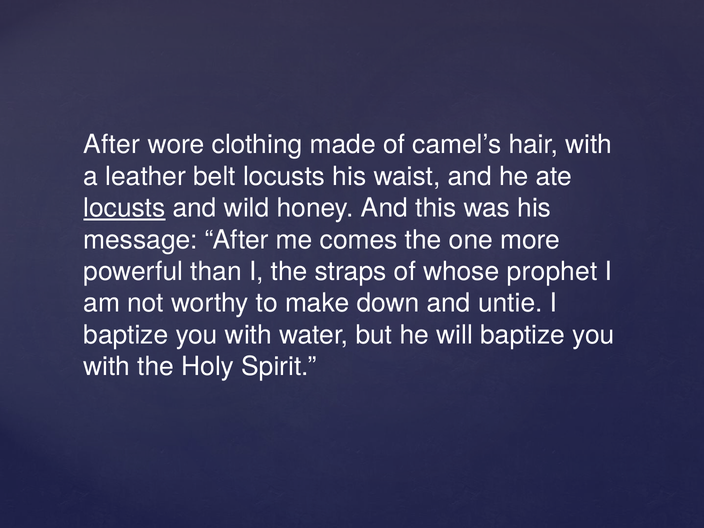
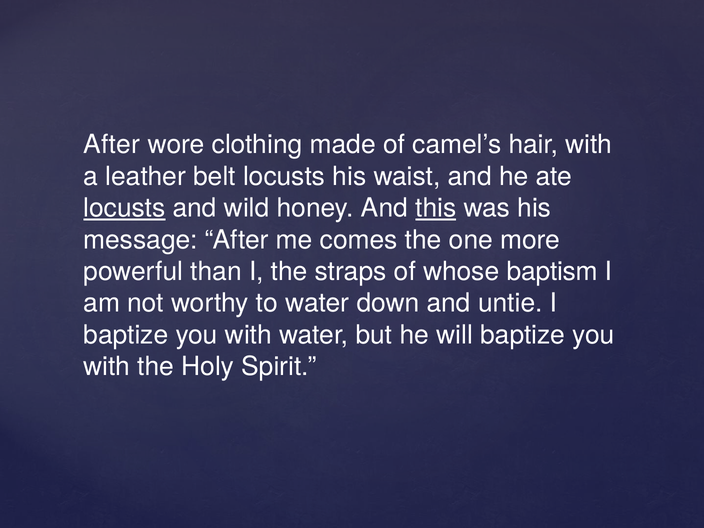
this underline: none -> present (436, 208)
prophet: prophet -> baptism (552, 272)
to make: make -> water (317, 303)
